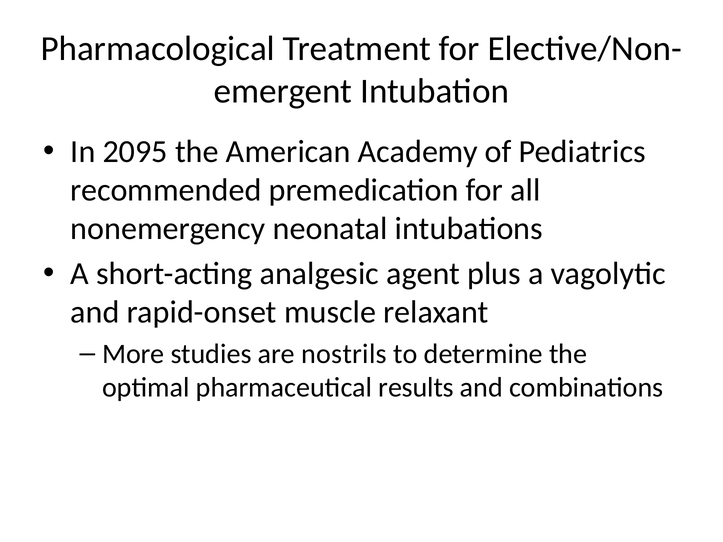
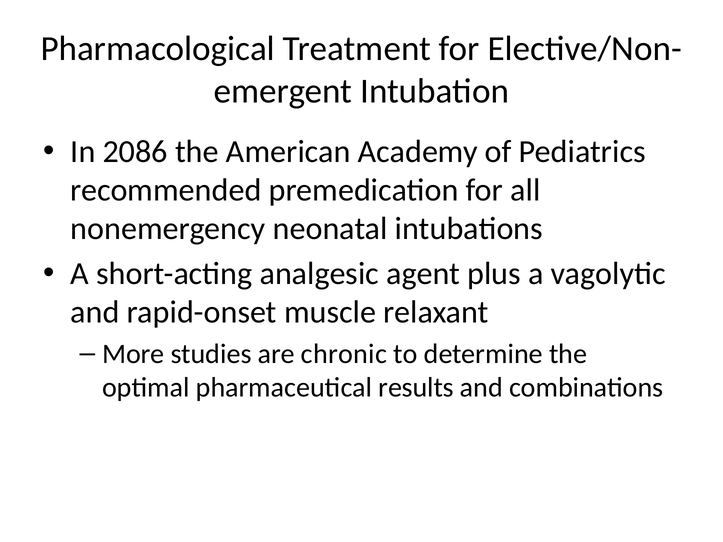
2095: 2095 -> 2086 (135, 152)
nostrils: nostrils -> chronic (344, 354)
